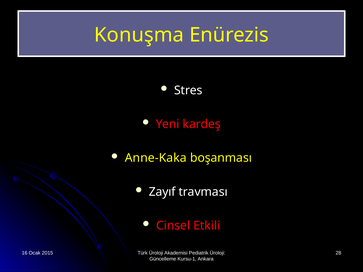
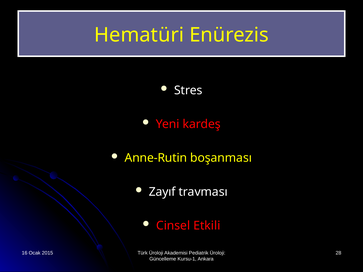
Konuşma: Konuşma -> Hematüri (139, 35)
Anne-Kaka: Anne-Kaka -> Anne-Rutin (156, 158)
